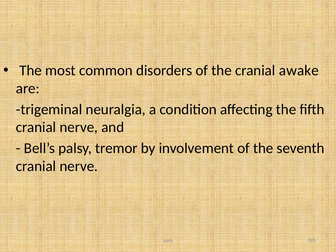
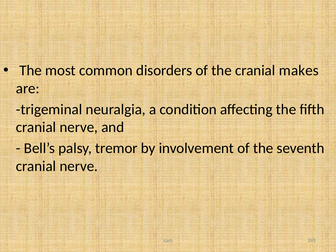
awake: awake -> makes (299, 70)
